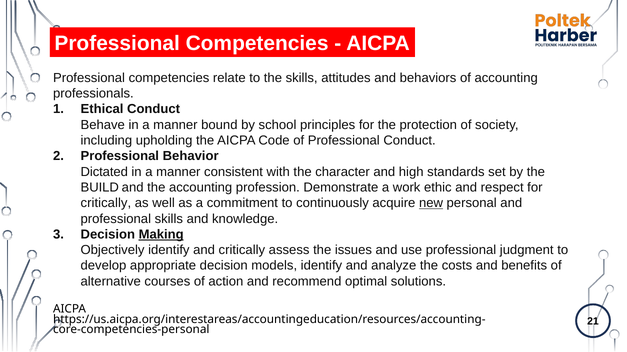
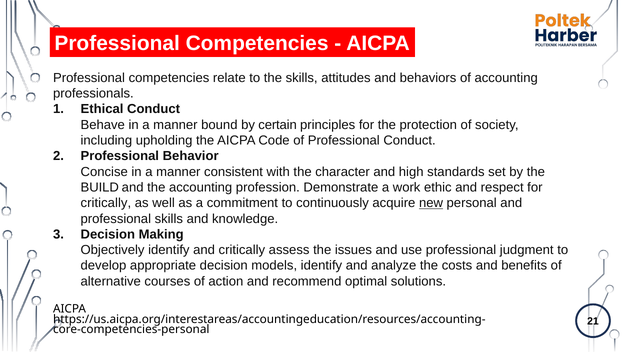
school: school -> certain (278, 125)
Dictated: Dictated -> Concise (104, 172)
Making underline: present -> none (161, 235)
